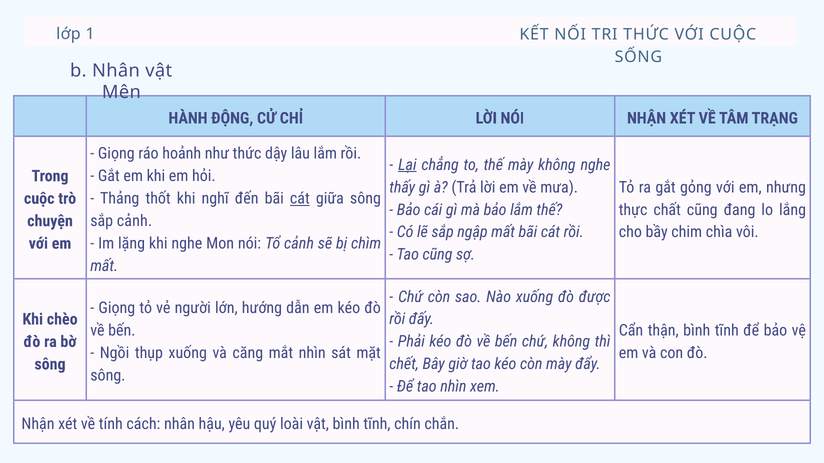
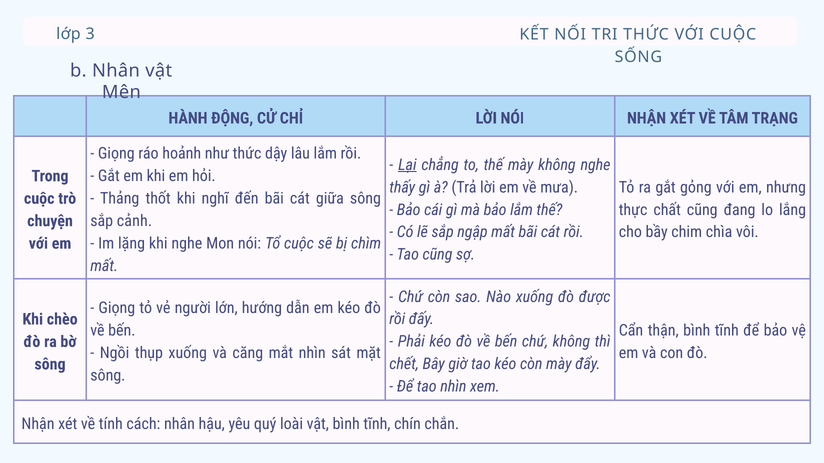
1: 1 -> 3 (90, 34)
cát underline: present -> none (300, 199)
Tổ cảnh: cảnh -> cuộc (299, 244)
